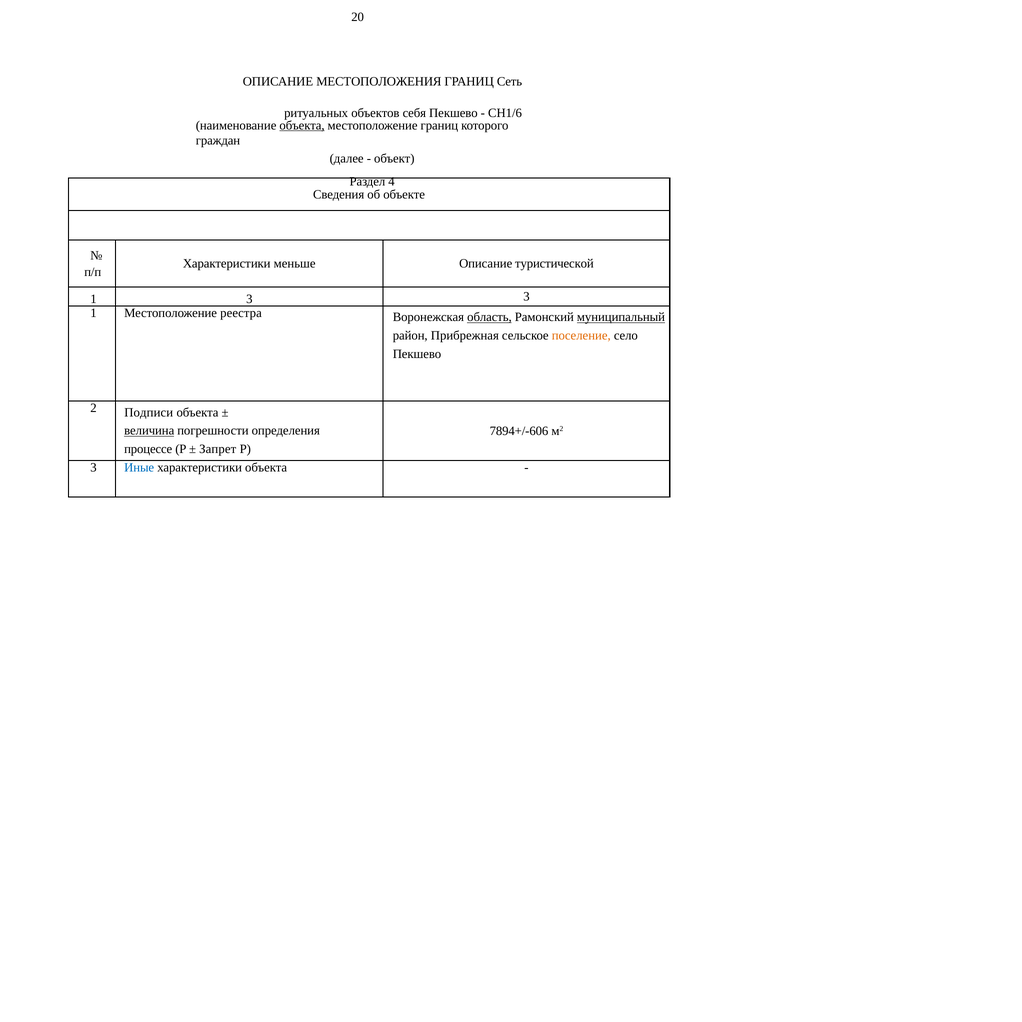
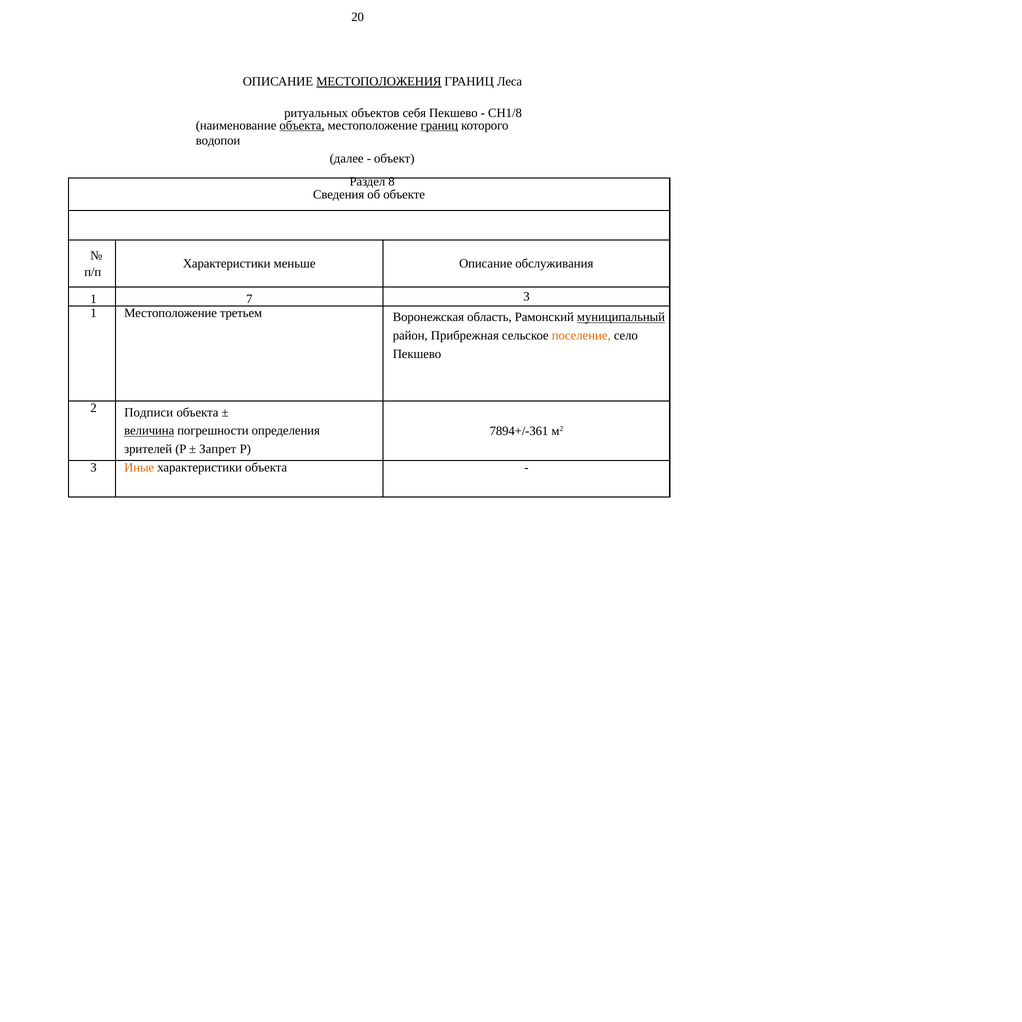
МЕСТОПОЛОЖЕНИЯ underline: none -> present (379, 82)
Сеть: Сеть -> Леса (510, 82)
СН1/6: СН1/6 -> СН1/8 (505, 113)
границ underline: none -> present (439, 125)
граждан: граждан -> водопои (218, 141)
4: 4 -> 8 (392, 181)
туристической: туристической -> обслуживания (554, 264)
1 3: 3 -> 7 (249, 299)
реестра: реестра -> третьем (241, 313)
область underline: present -> none (489, 317)
7894+/-606: 7894+/-606 -> 7894+/-361 (519, 431)
процессе: процессе -> зрителей (148, 449)
Иные colour: blue -> orange (139, 468)
